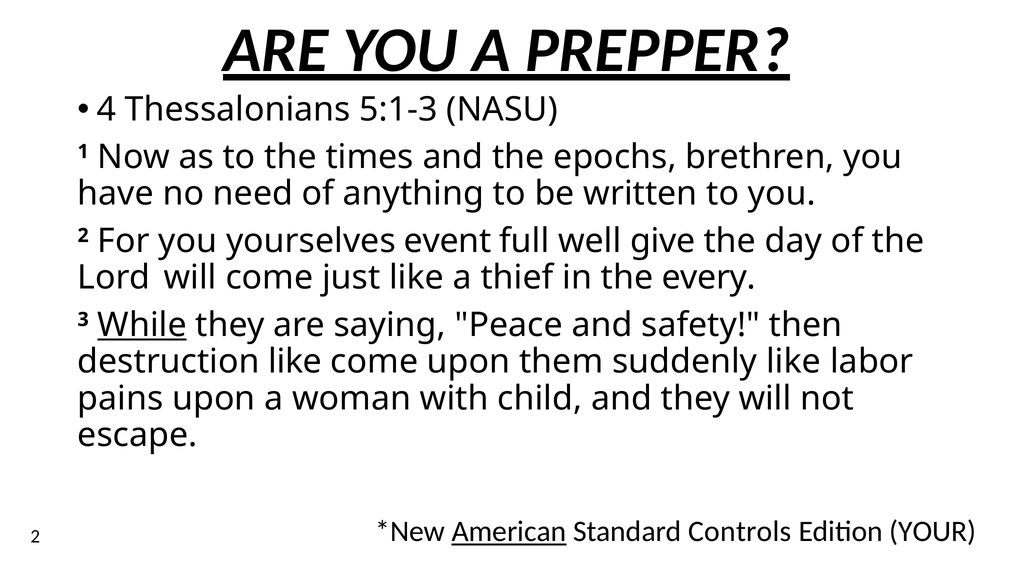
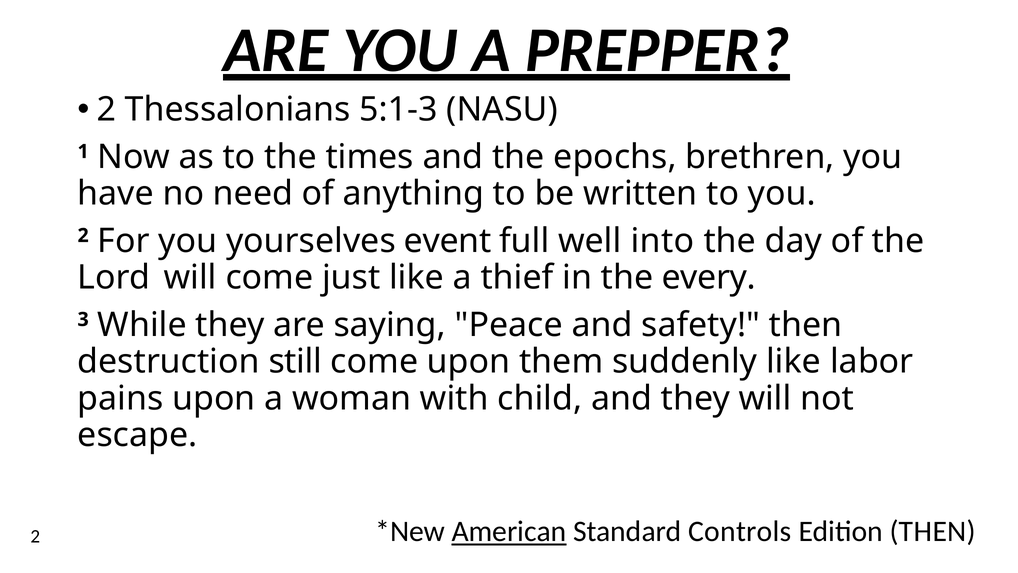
4: 4 -> 2 (106, 110)
give: give -> into (662, 241)
While underline: present -> none (142, 325)
destruction like: like -> still (295, 361)
Edition YOUR: YOUR -> THEN (933, 531)
